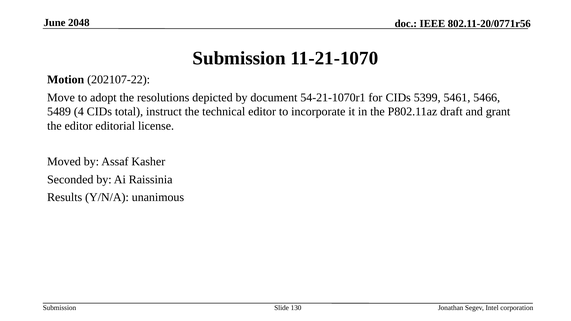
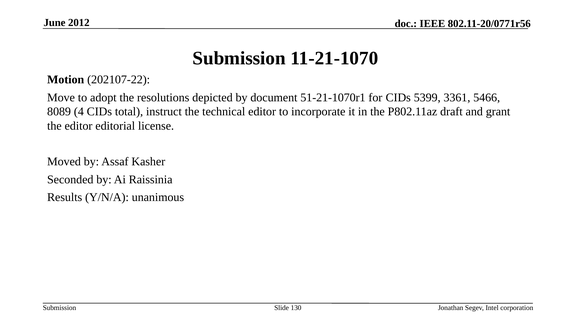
2048: 2048 -> 2012 (79, 23)
54-21-1070r1: 54-21-1070r1 -> 51-21-1070r1 (333, 98)
5461: 5461 -> 3361 (457, 98)
5489: 5489 -> 8089 (59, 112)
